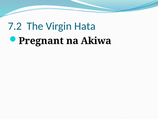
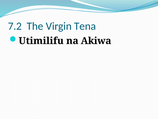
Hata: Hata -> Tena (85, 26)
Pregnant: Pregnant -> Utimilifu (41, 41)
